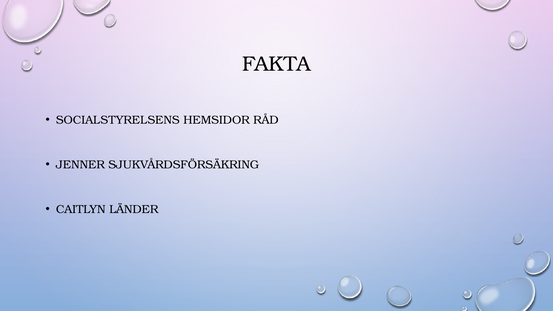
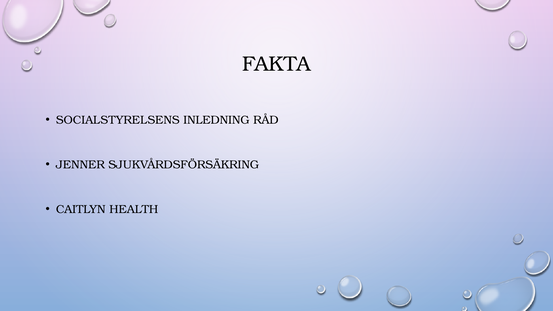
HEMSIDOR: HEMSIDOR -> INLEDNING (216, 120)
LÄNDER: LÄNDER -> HEALTH (134, 209)
